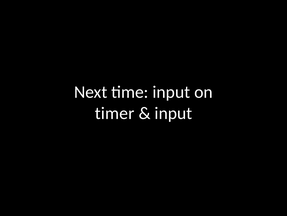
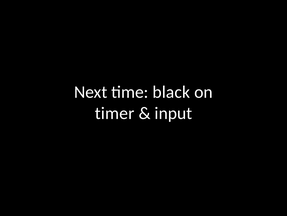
time input: input -> black (171, 92)
